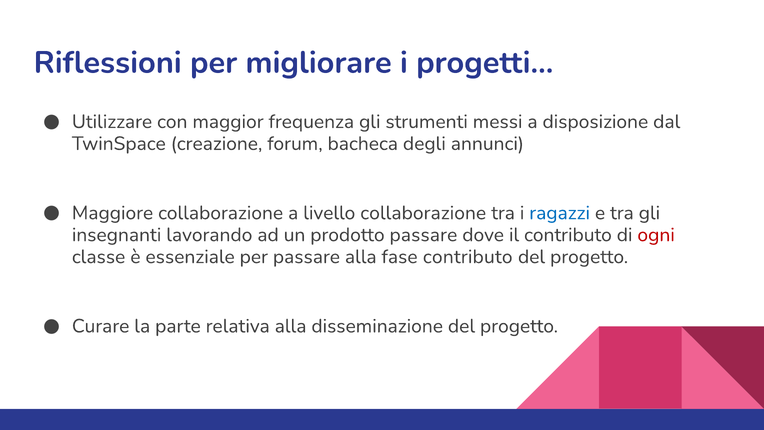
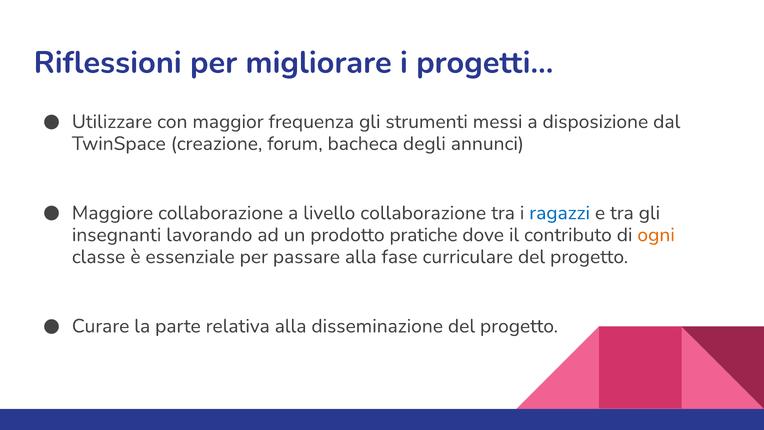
prodotto passare: passare -> pratiche (424, 235)
ogni colour: red -> orange (656, 235)
fase contributo: contributo -> curriculare (468, 257)
